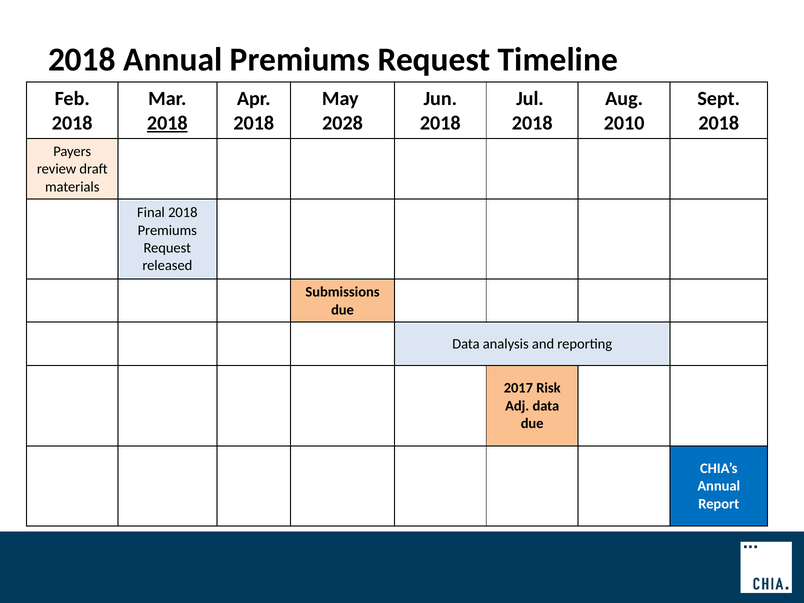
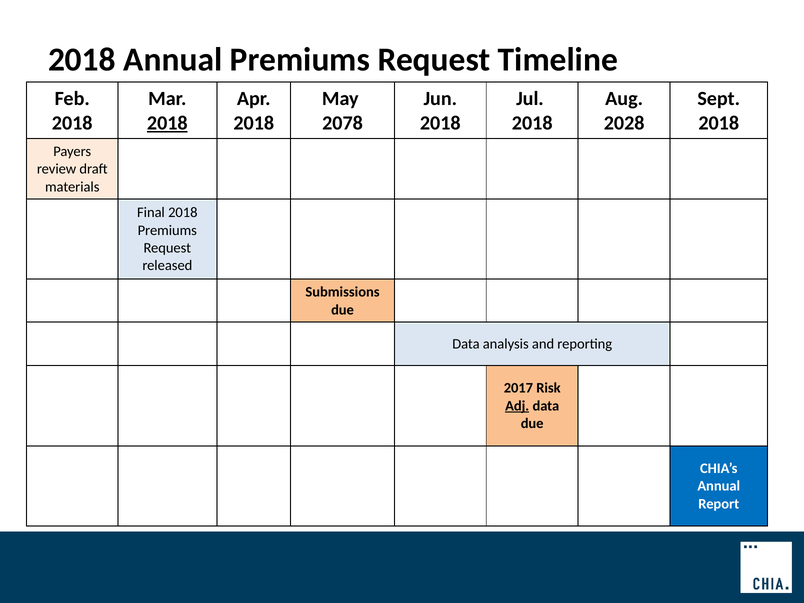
2028: 2028 -> 2078 (343, 123)
2010: 2010 -> 2028 (624, 123)
Adj underline: none -> present (517, 406)
